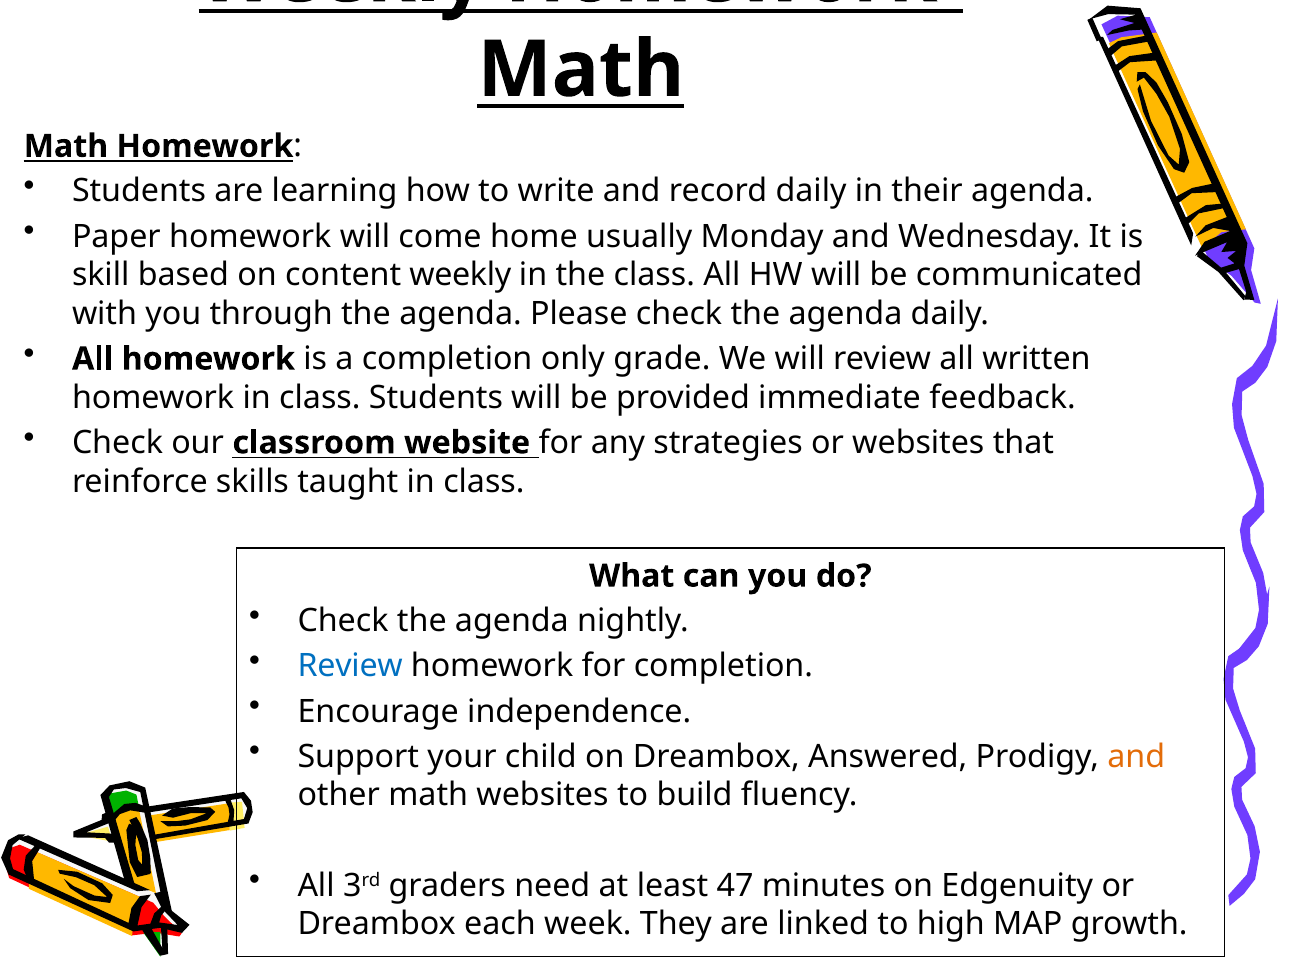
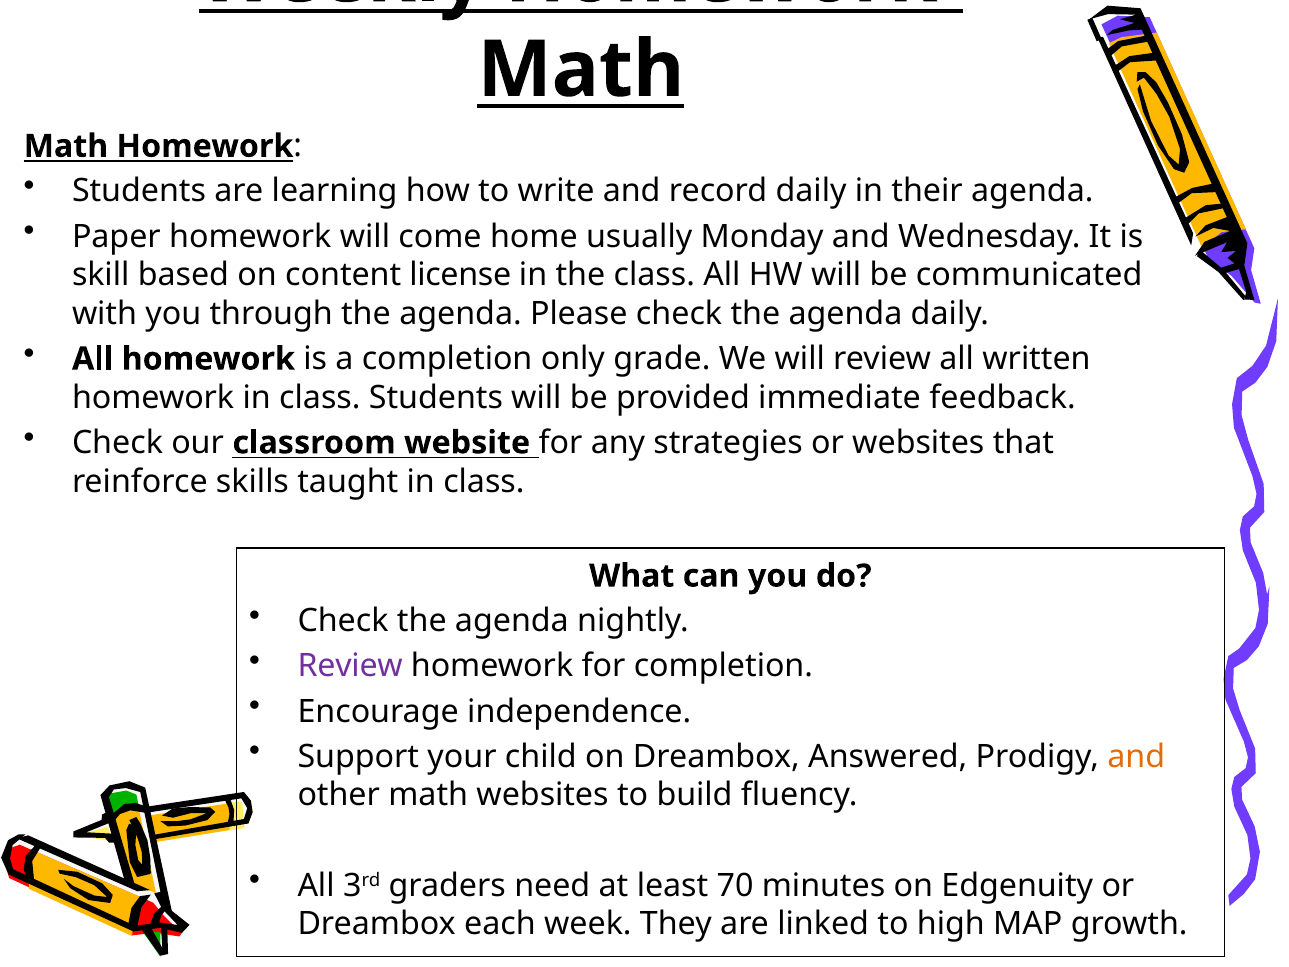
content weekly: weekly -> license (460, 275)
Review colour: blue -> purple (350, 666)
47: 47 -> 70 (735, 885)
